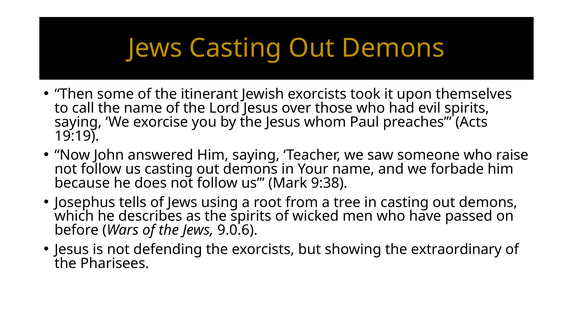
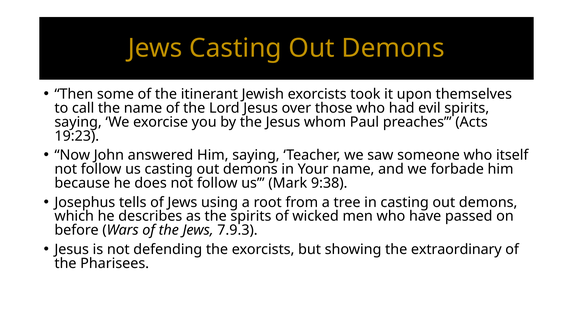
19:19: 19:19 -> 19:23 (77, 136)
raise: raise -> itself (512, 155)
9.0.6: 9.0.6 -> 7.9.3 (237, 230)
